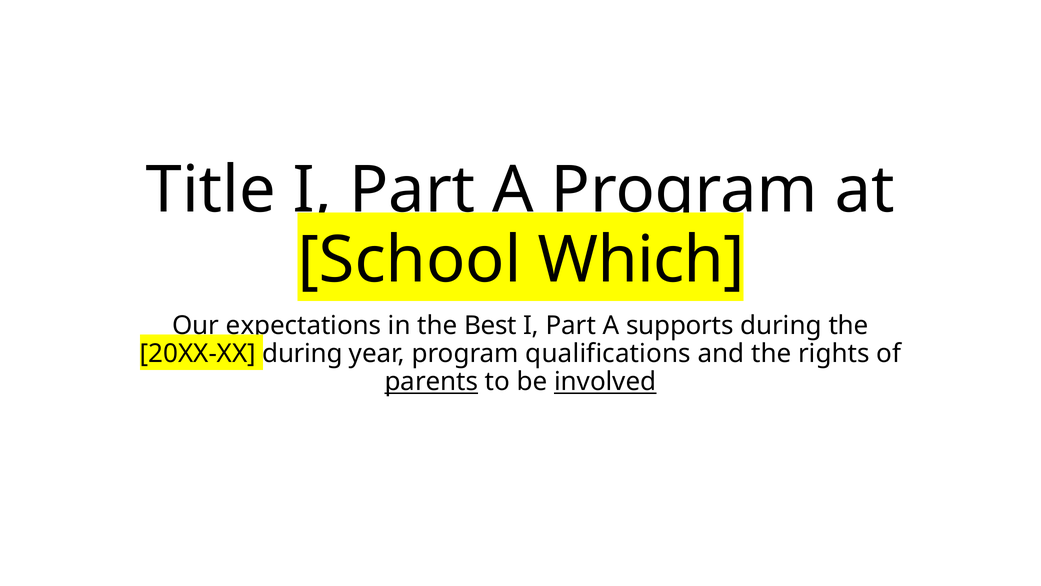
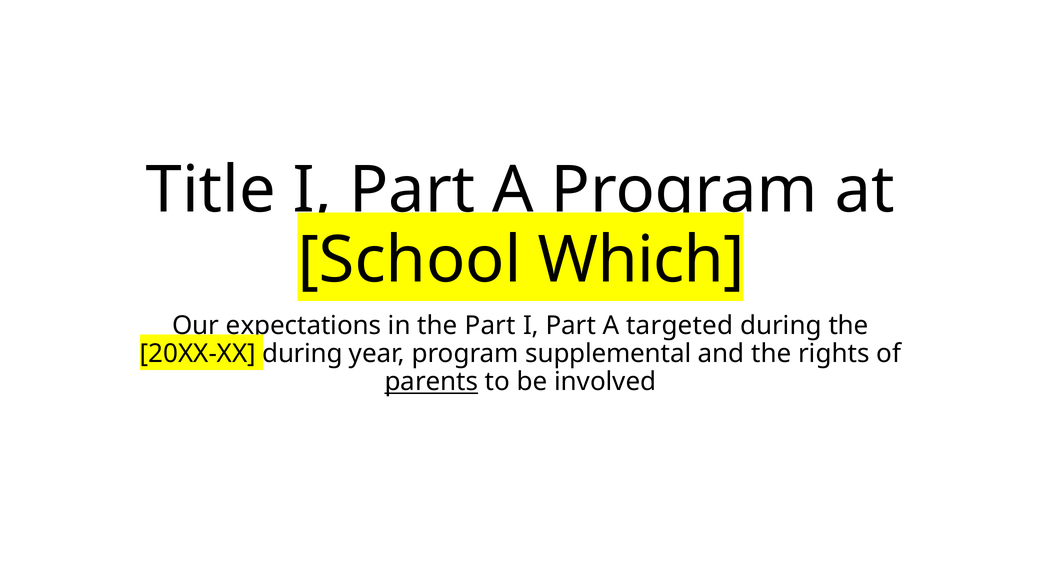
the Best: Best -> Part (490, 325)
supports: supports -> targeted (680, 325)
qualifications: qualifications -> supplemental (608, 353)
involved underline: present -> none (605, 382)
